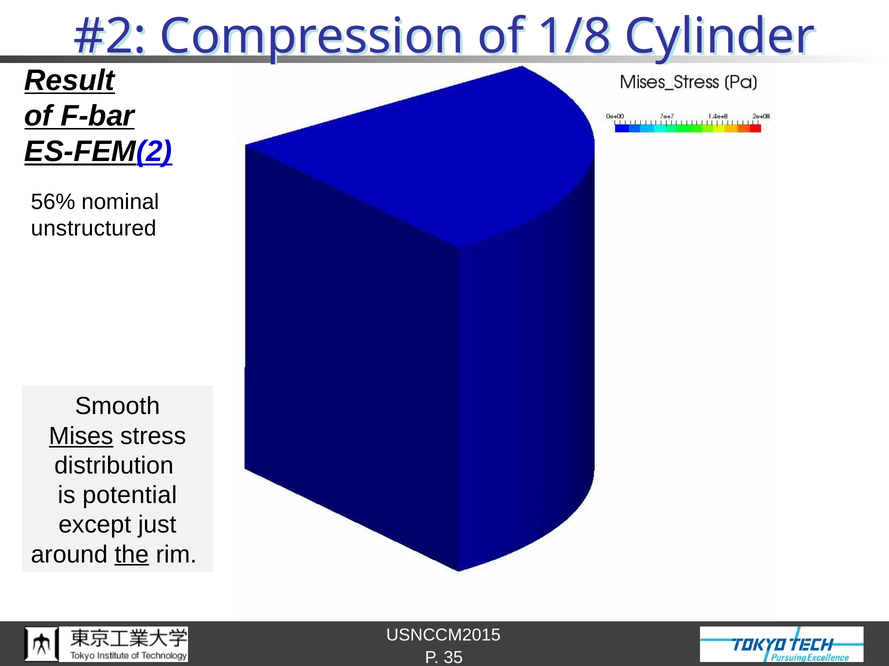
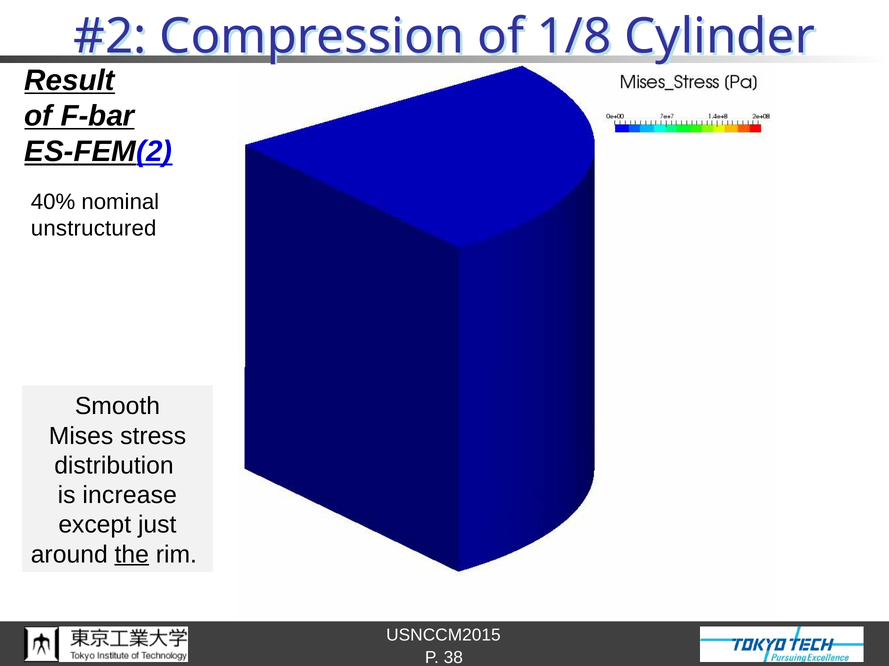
56%: 56% -> 40% (53, 202)
Mises underline: present -> none (81, 436)
potential: potential -> increase (130, 496)
35: 35 -> 38 (453, 658)
